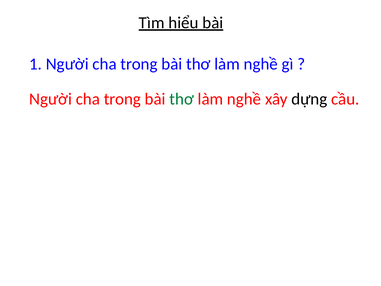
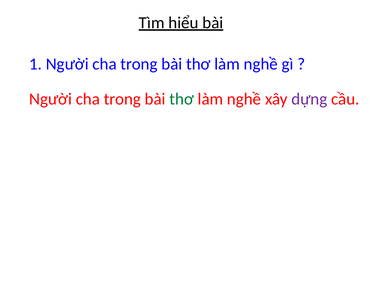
dựng colour: black -> purple (309, 99)
